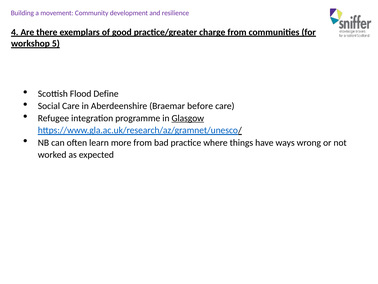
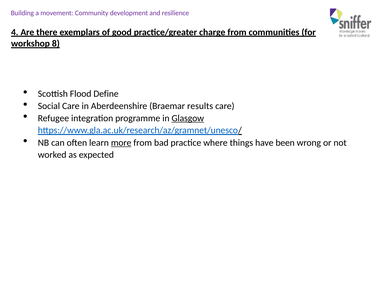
5: 5 -> 8 (56, 43)
before: before -> results (200, 106)
more underline: none -> present (121, 142)
ways: ways -> been (285, 142)
